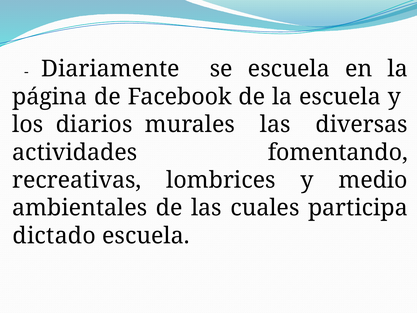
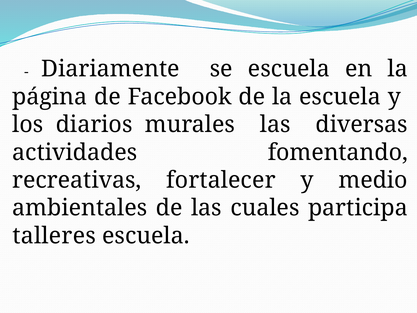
lombrices: lombrices -> fortalecer (221, 180)
dictado: dictado -> talleres (54, 236)
